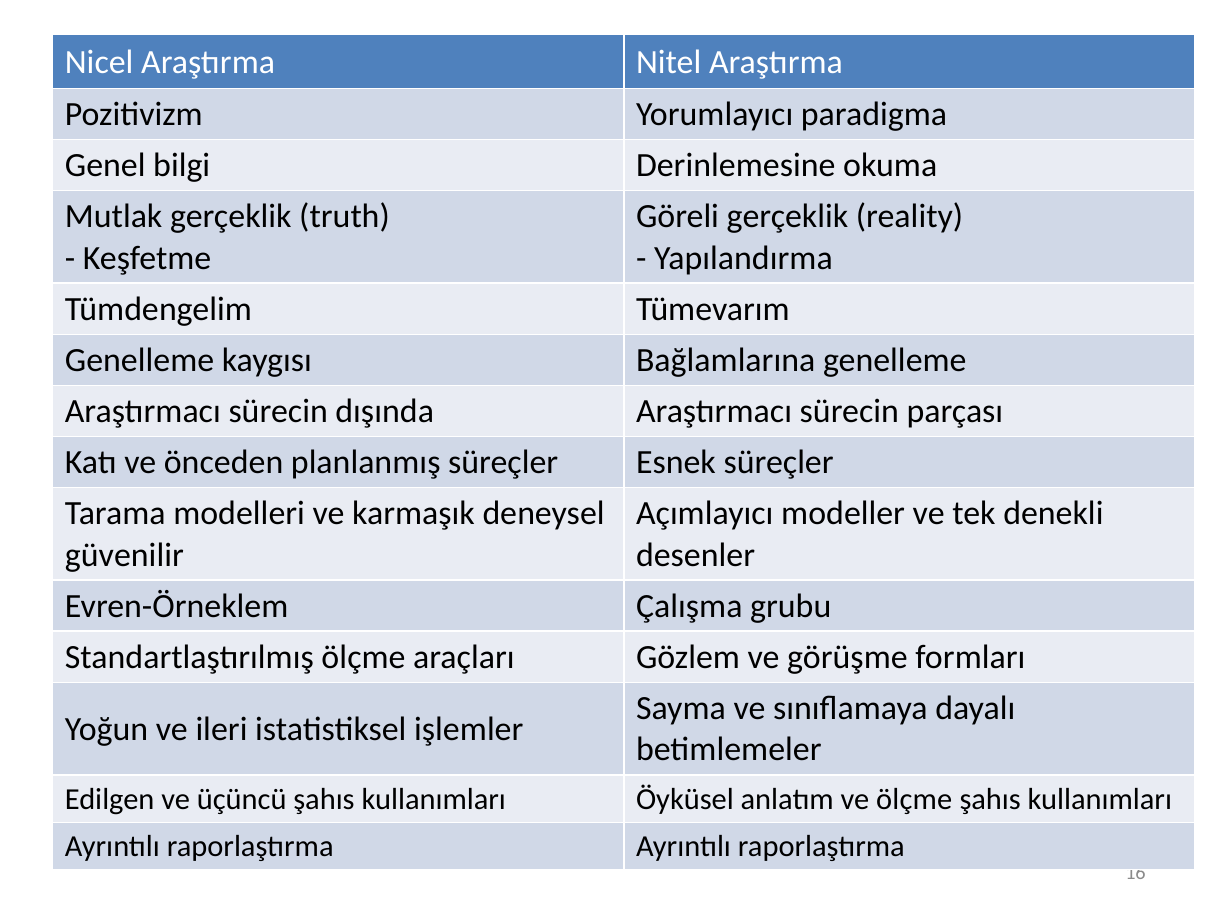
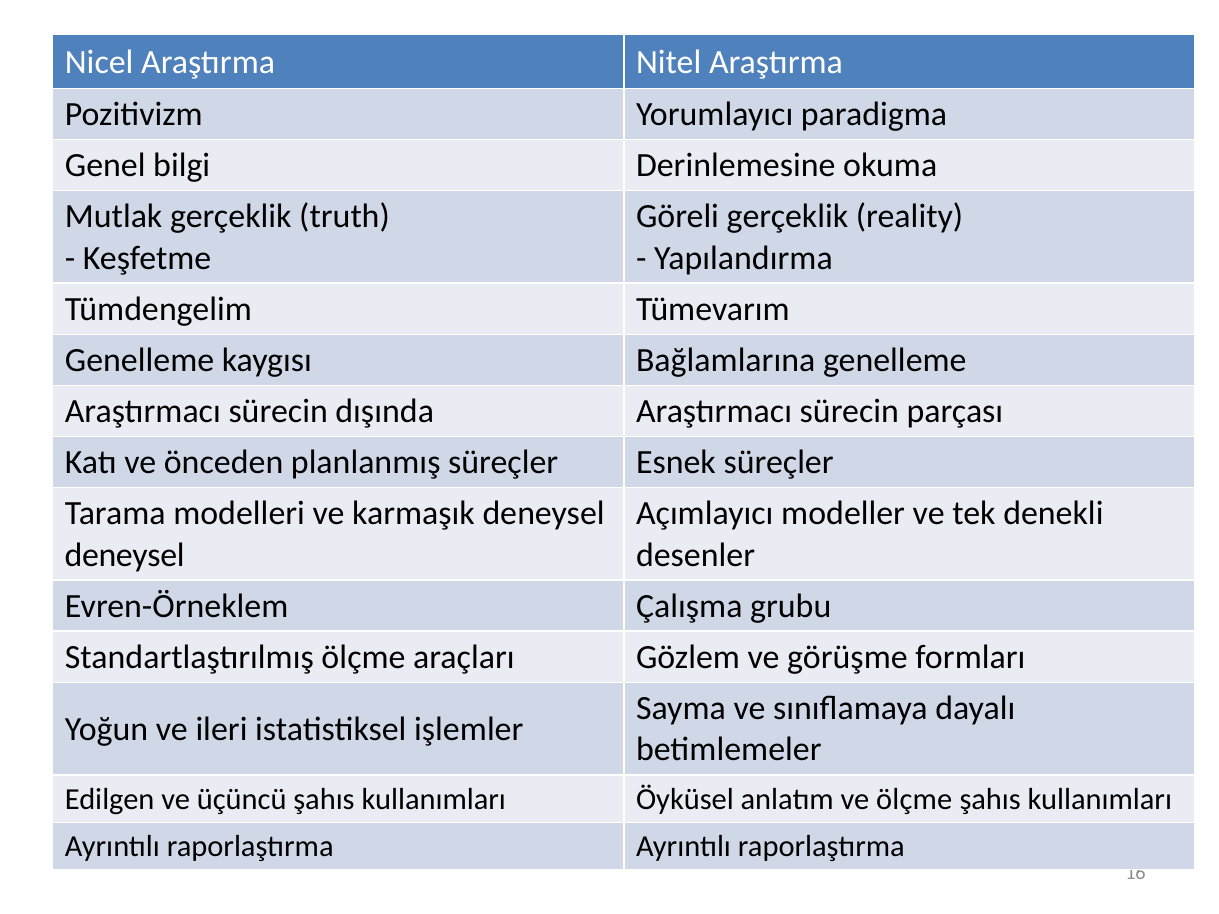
güvenilir: güvenilir -> deneysel (125, 555)
